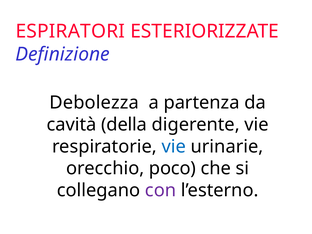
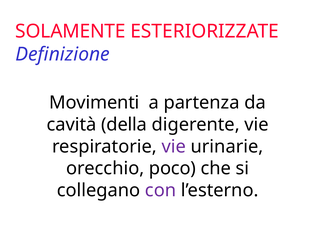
ESPIRATORI: ESPIRATORI -> SOLAMENTE (70, 31)
Debolezza: Debolezza -> Movimenti (94, 103)
vie colour: blue -> purple (174, 146)
